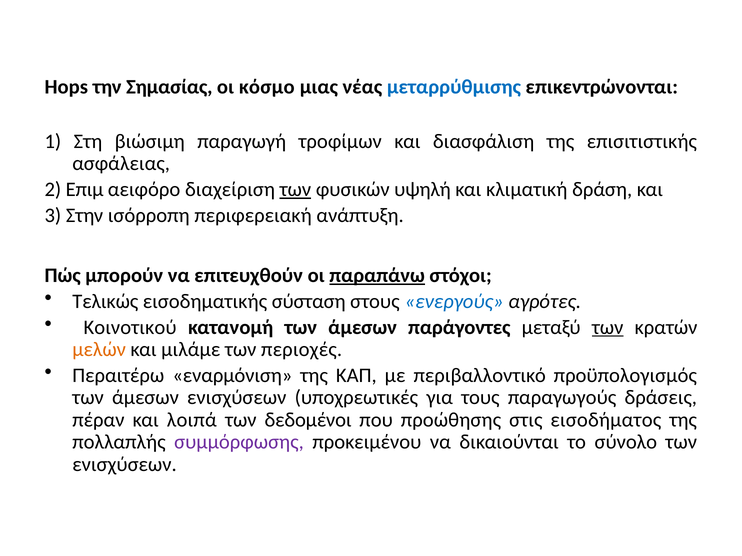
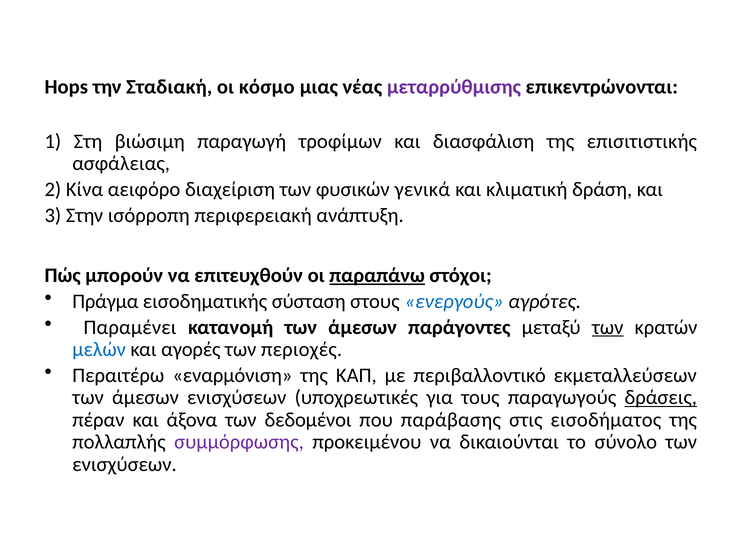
Σημασίας: Σημασίας -> Σταδιακή (169, 87)
μεταρρύθμισης colour: blue -> purple (454, 87)
Επιμ: Επιμ -> Κίνα (85, 190)
των underline: present -> none (295, 190)
υψηλή: υψηλή -> γενικά (422, 190)
Τελικώς: Τελικώς -> Πράγμα (105, 302)
Κοινοτικού: Κοινοτικού -> Παραμένει (130, 328)
μελών colour: orange -> blue (99, 350)
μιλάμε: μιλάμε -> αγορές (191, 350)
προϋπολογισμός: προϋπολογισμός -> εκμεταλλεύσεων (625, 376)
δράσεις underline: none -> present (661, 398)
λοιπά: λοιπά -> άξονα (192, 420)
προώθησης: προώθησης -> παράβασης (451, 420)
